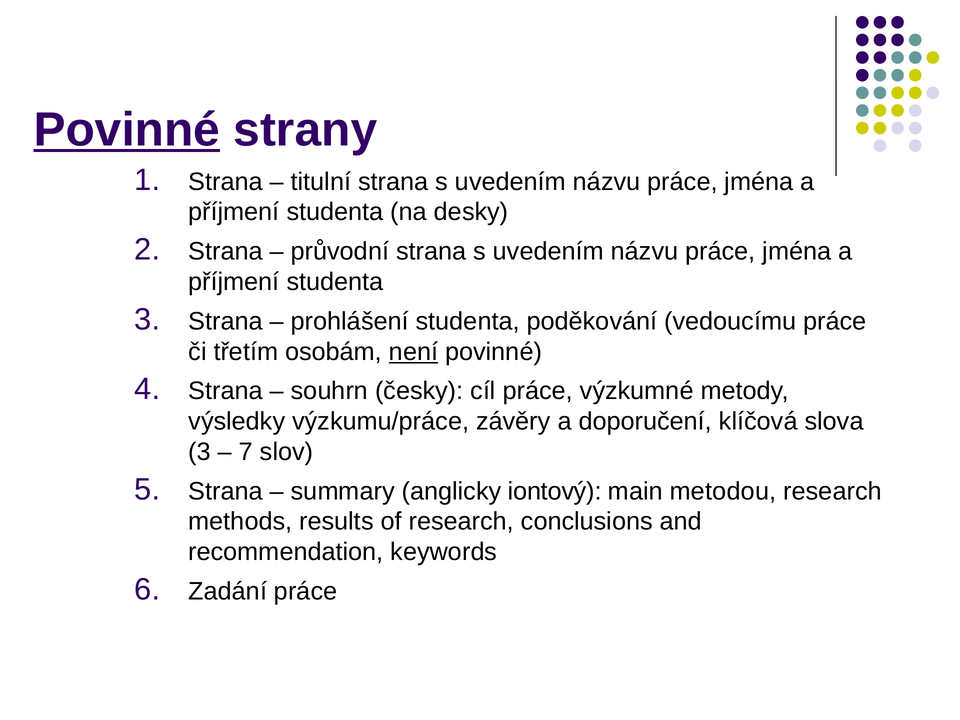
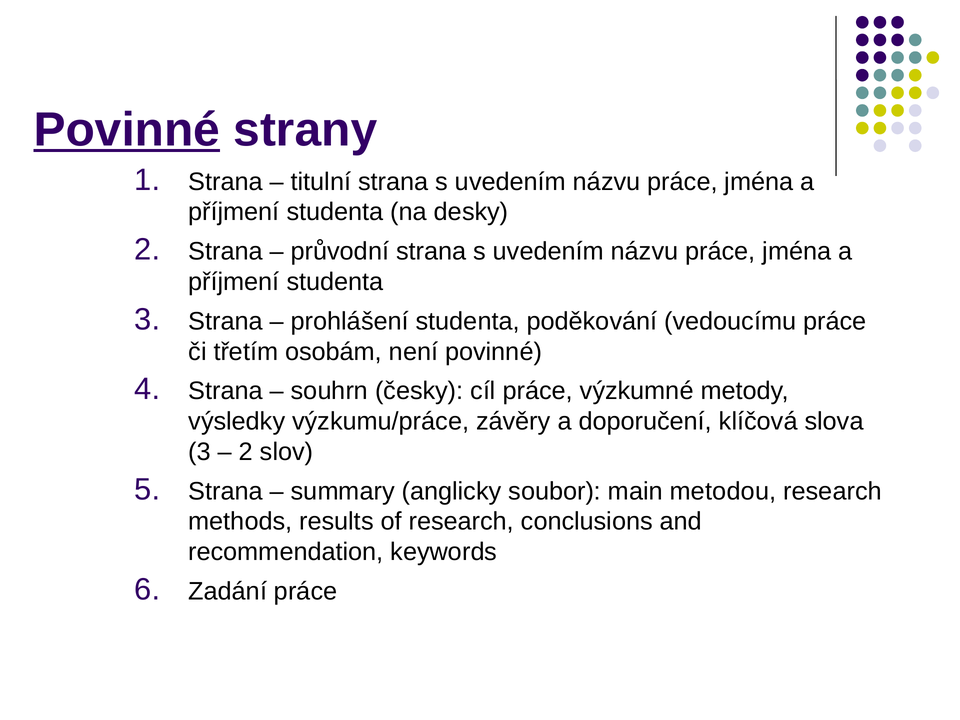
není underline: present -> none (414, 352)
7: 7 -> 2 (246, 452)
iontový: iontový -> soubor (555, 491)
